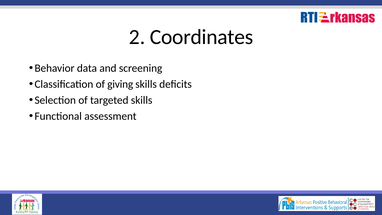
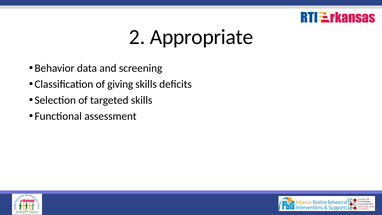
Coordinates: Coordinates -> Appropriate (202, 37)
